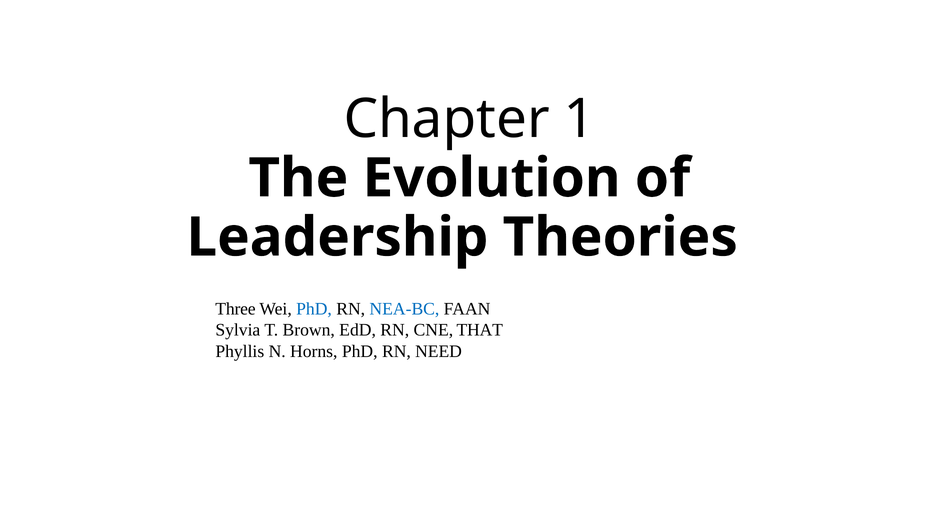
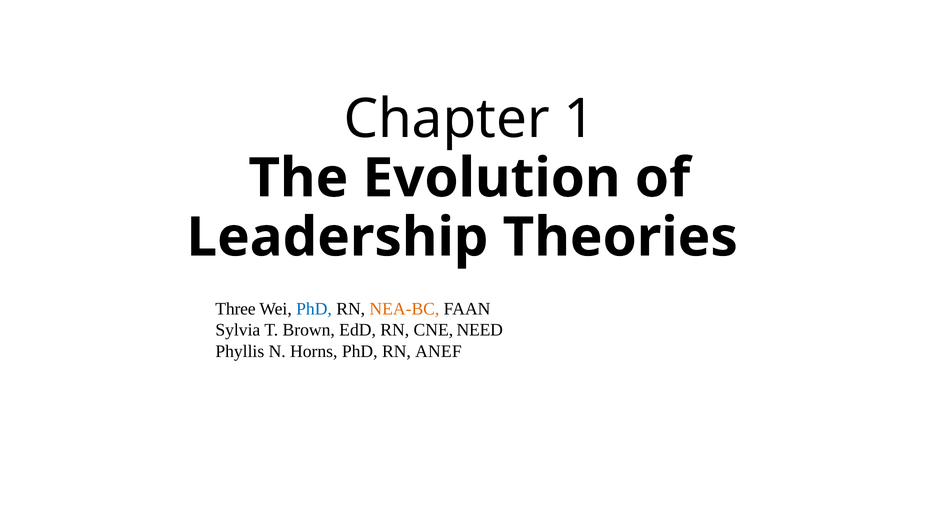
NEA-BC colour: blue -> orange (404, 309)
THAT: THAT -> NEED (480, 330)
NEED: NEED -> ANEF (438, 351)
